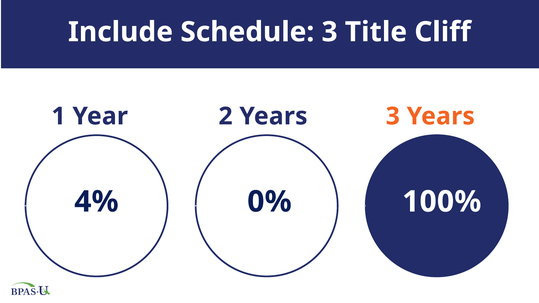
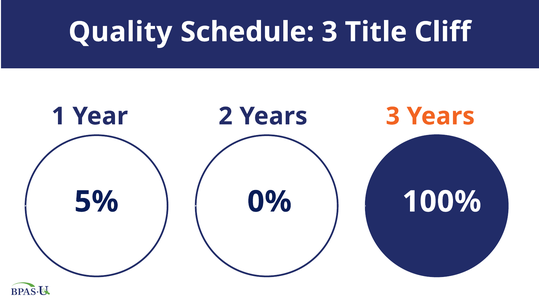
Include: Include -> Quality (120, 32)
4%: 4% -> 5% (96, 202)
